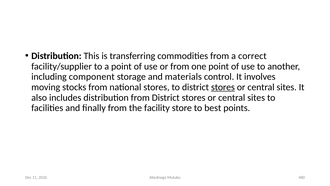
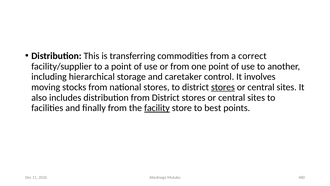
component: component -> hierarchical (92, 77)
materials: materials -> caretaker (183, 77)
facility underline: none -> present (157, 108)
